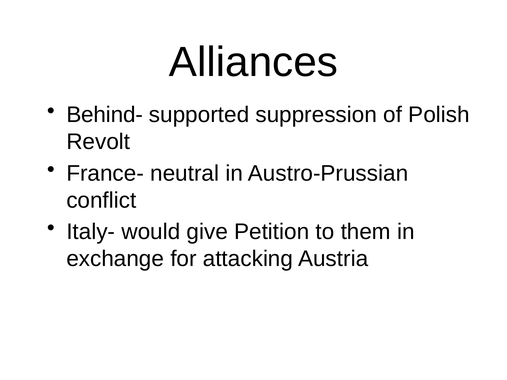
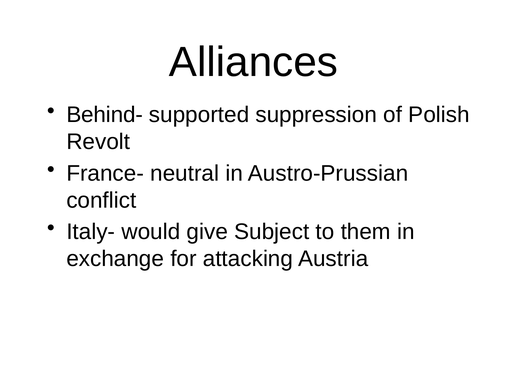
Petition: Petition -> Subject (272, 232)
